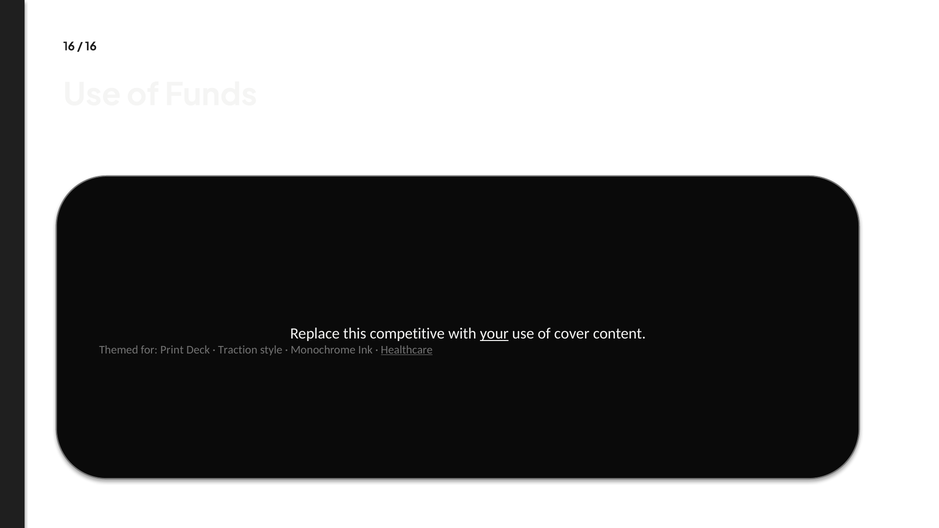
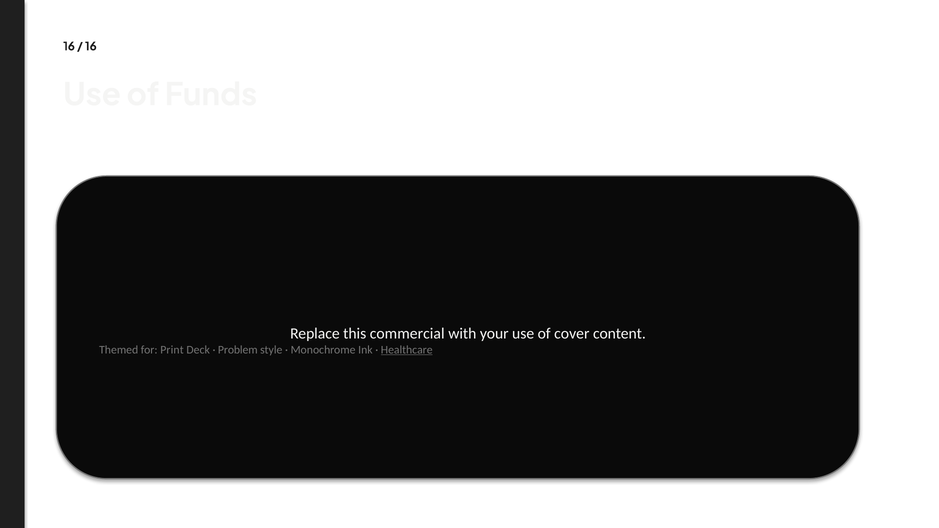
competitive: competitive -> commercial (407, 334)
your underline: present -> none (494, 334)
Traction: Traction -> Problem (238, 350)
